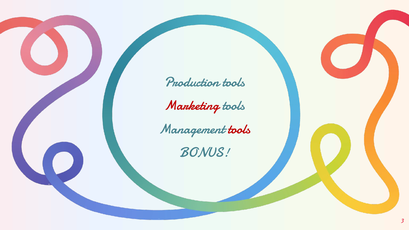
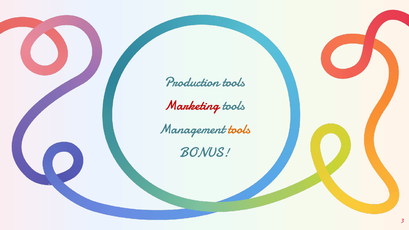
tools colour: red -> orange (239, 129)
